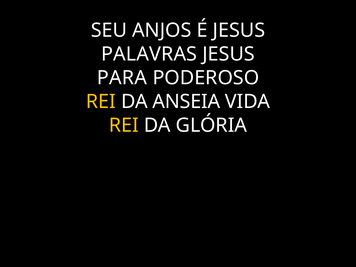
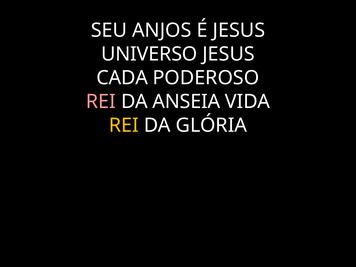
PALAVRAS: PALAVRAS -> UNIVERSO (149, 54)
PARA: PARA -> CADA (122, 78)
REI colour: yellow -> pink (101, 102)
